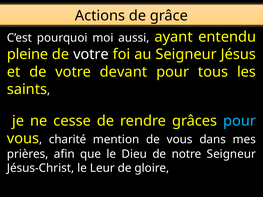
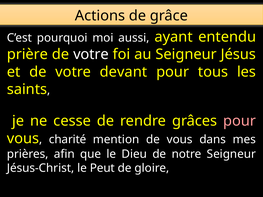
pleine: pleine -> prière (27, 54)
pour colour: light blue -> pink (240, 121)
Leur: Leur -> Peut (102, 168)
